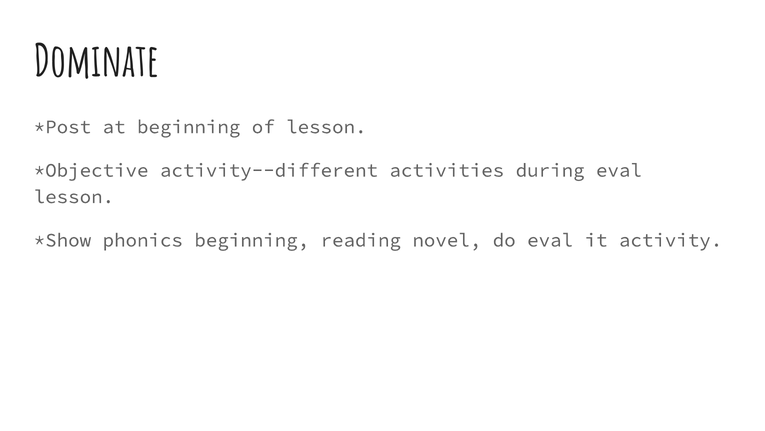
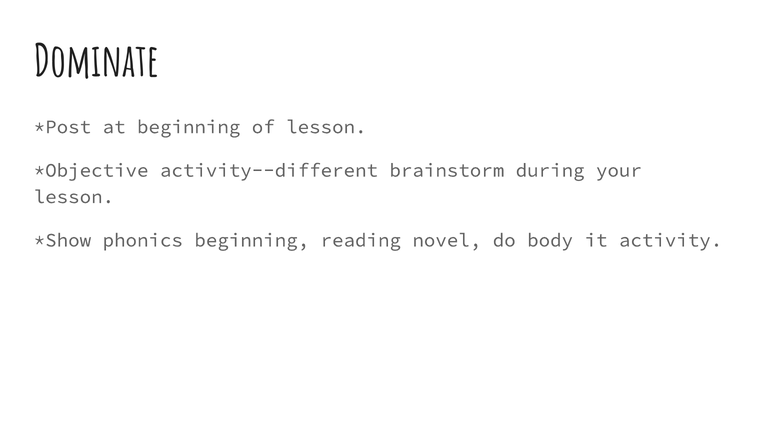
activities: activities -> brainstorm (447, 170)
during eval: eval -> your (619, 170)
do eval: eval -> body (550, 240)
